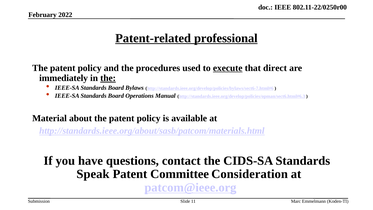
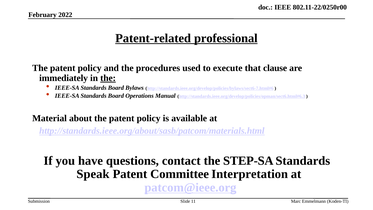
execute underline: present -> none (228, 68)
direct: direct -> clause (275, 68)
CIDS-SA: CIDS-SA -> STEP-SA (248, 161)
Consideration: Consideration -> Interpretation (250, 174)
